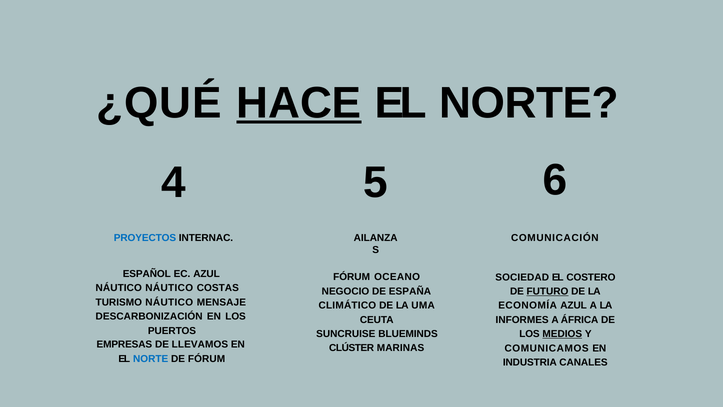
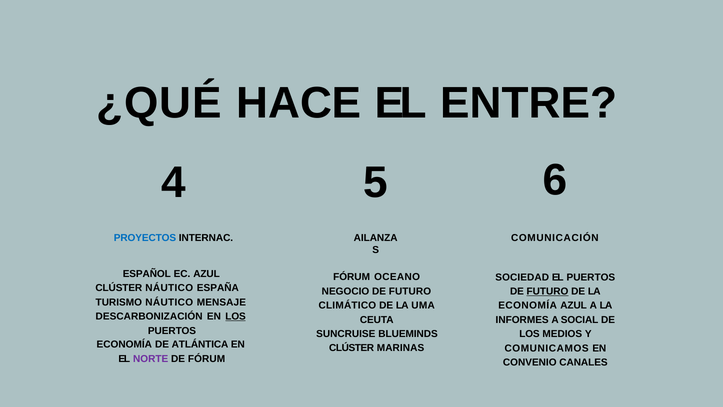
HACE underline: present -> none (299, 103)
NORTE: NORTE -> ENTRE (529, 103)
EL COSTERO: COSTERO -> PUERTOS (591, 277)
NÁUTICO: NÁUTICO -> CLÚSTER (119, 288)
COSTAS: COSTAS -> ESPAÑA (218, 288)
ESPAÑA: ESPAÑA -> FUTURO (410, 291)
LOS underline: none -> present (236, 316)
ÁFRICA: ÁFRICA -> SOCIAL (580, 320)
MEDIOS underline: present -> none (562, 334)
EMPRESAS: EMPRESAS -> ECONOMÍA (124, 344)
LLEVAMOS: LLEVAMOS -> ATLÁNTICA (200, 344)
NORTE colour: blue -> purple (151, 359)
INDUSTRIA: INDUSTRIA -> CONVENIO (530, 362)
